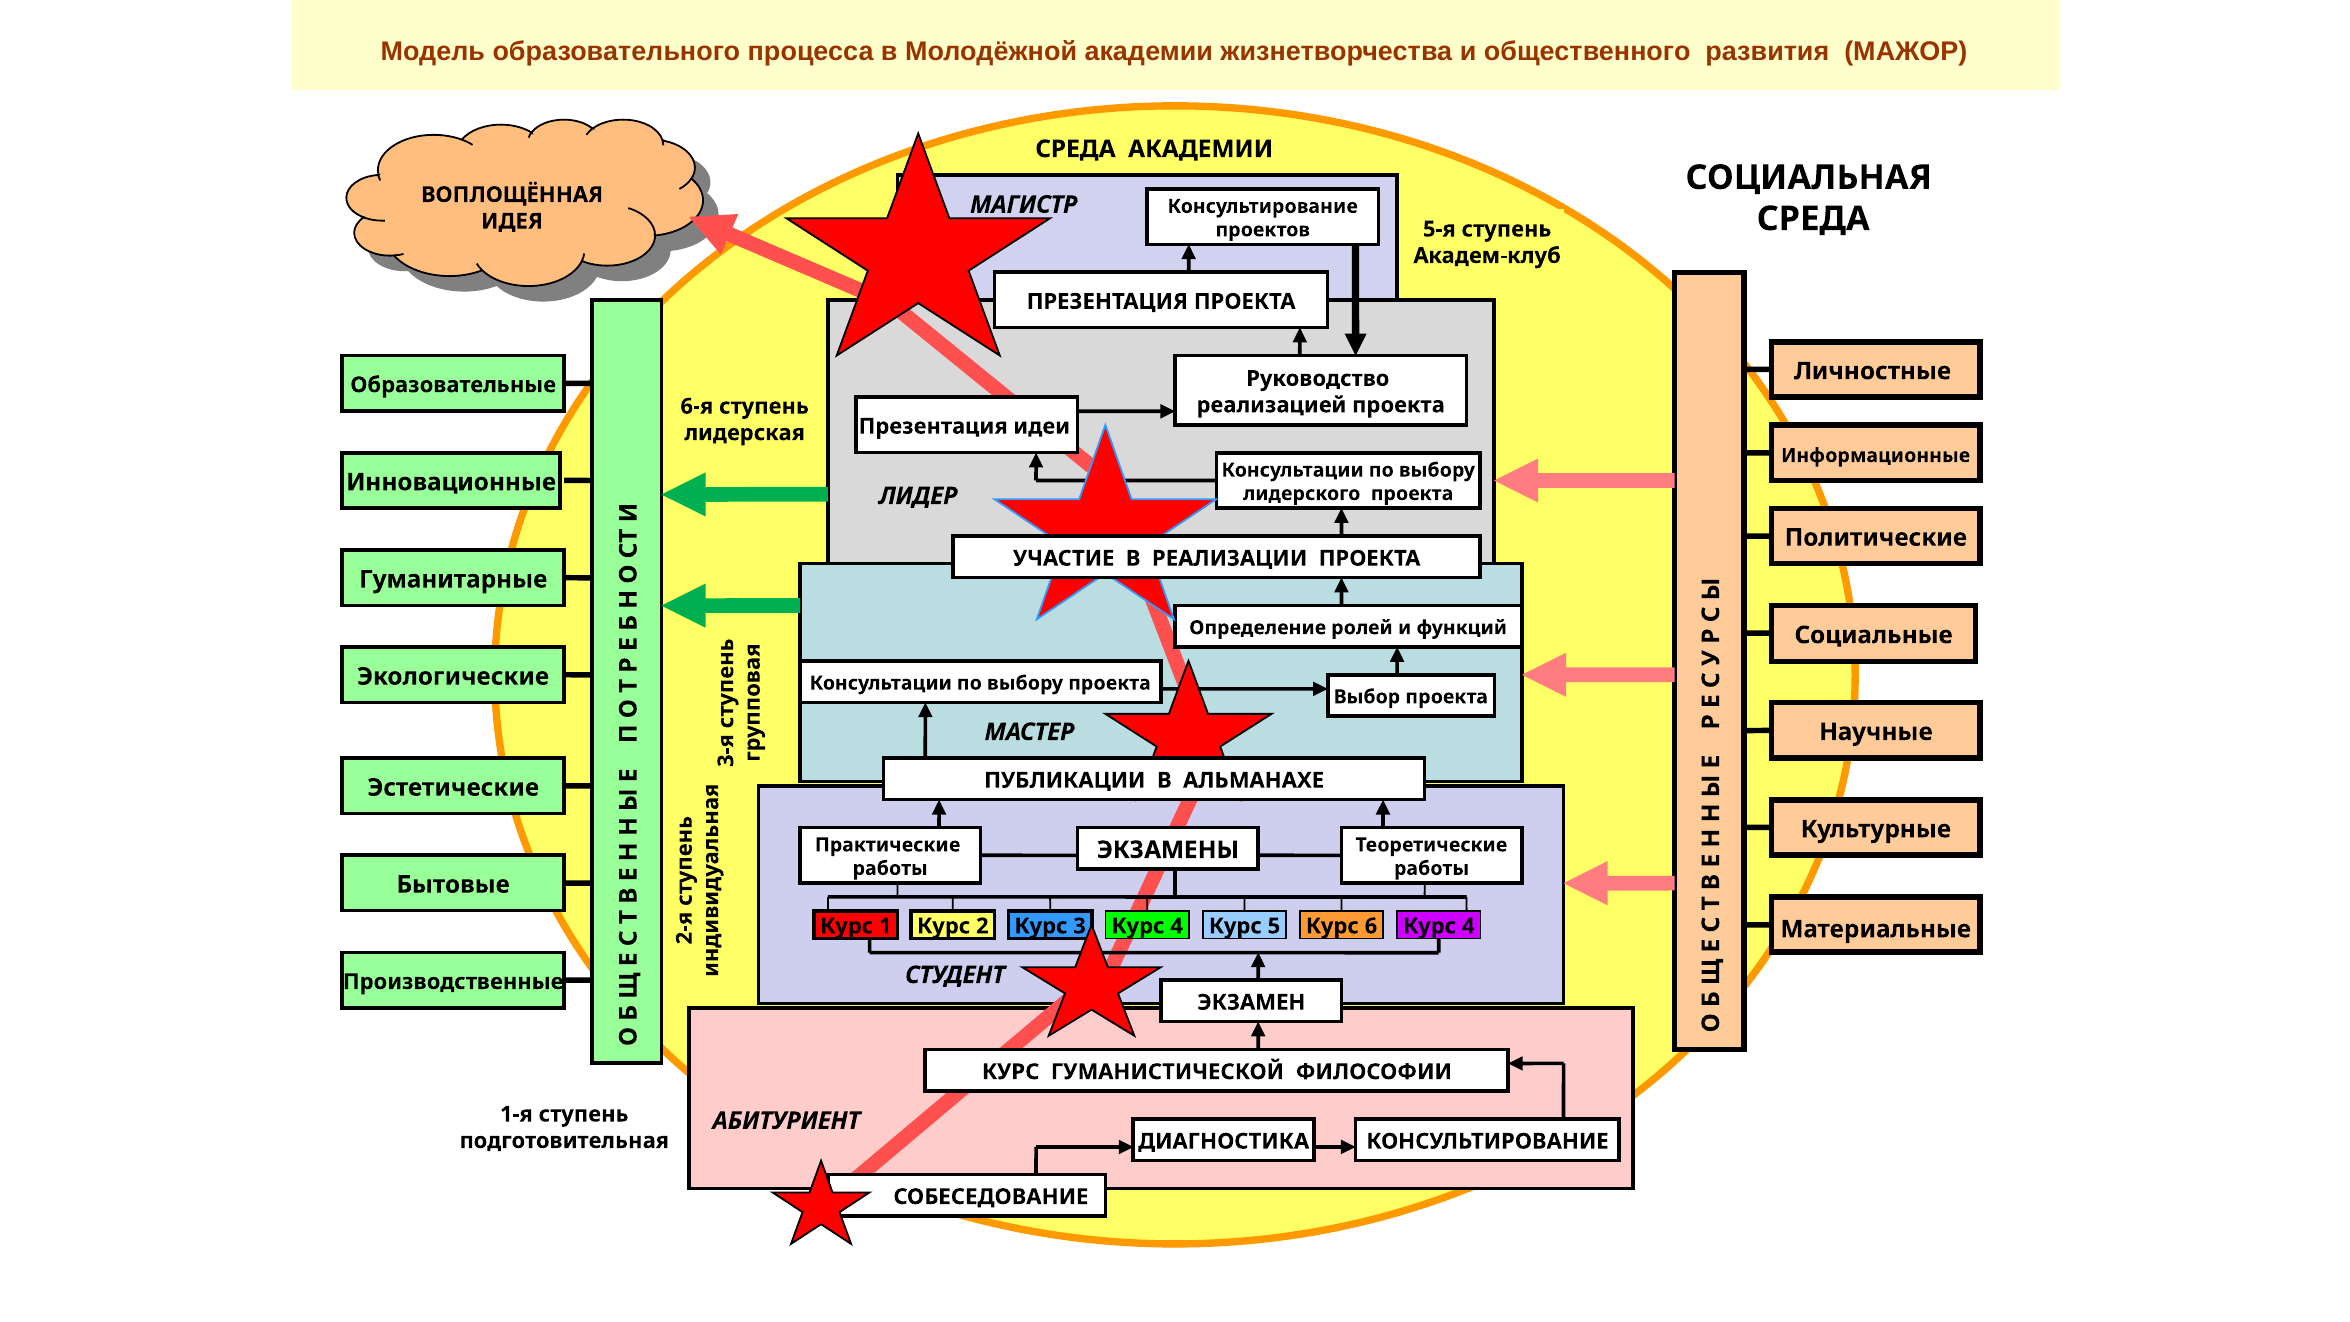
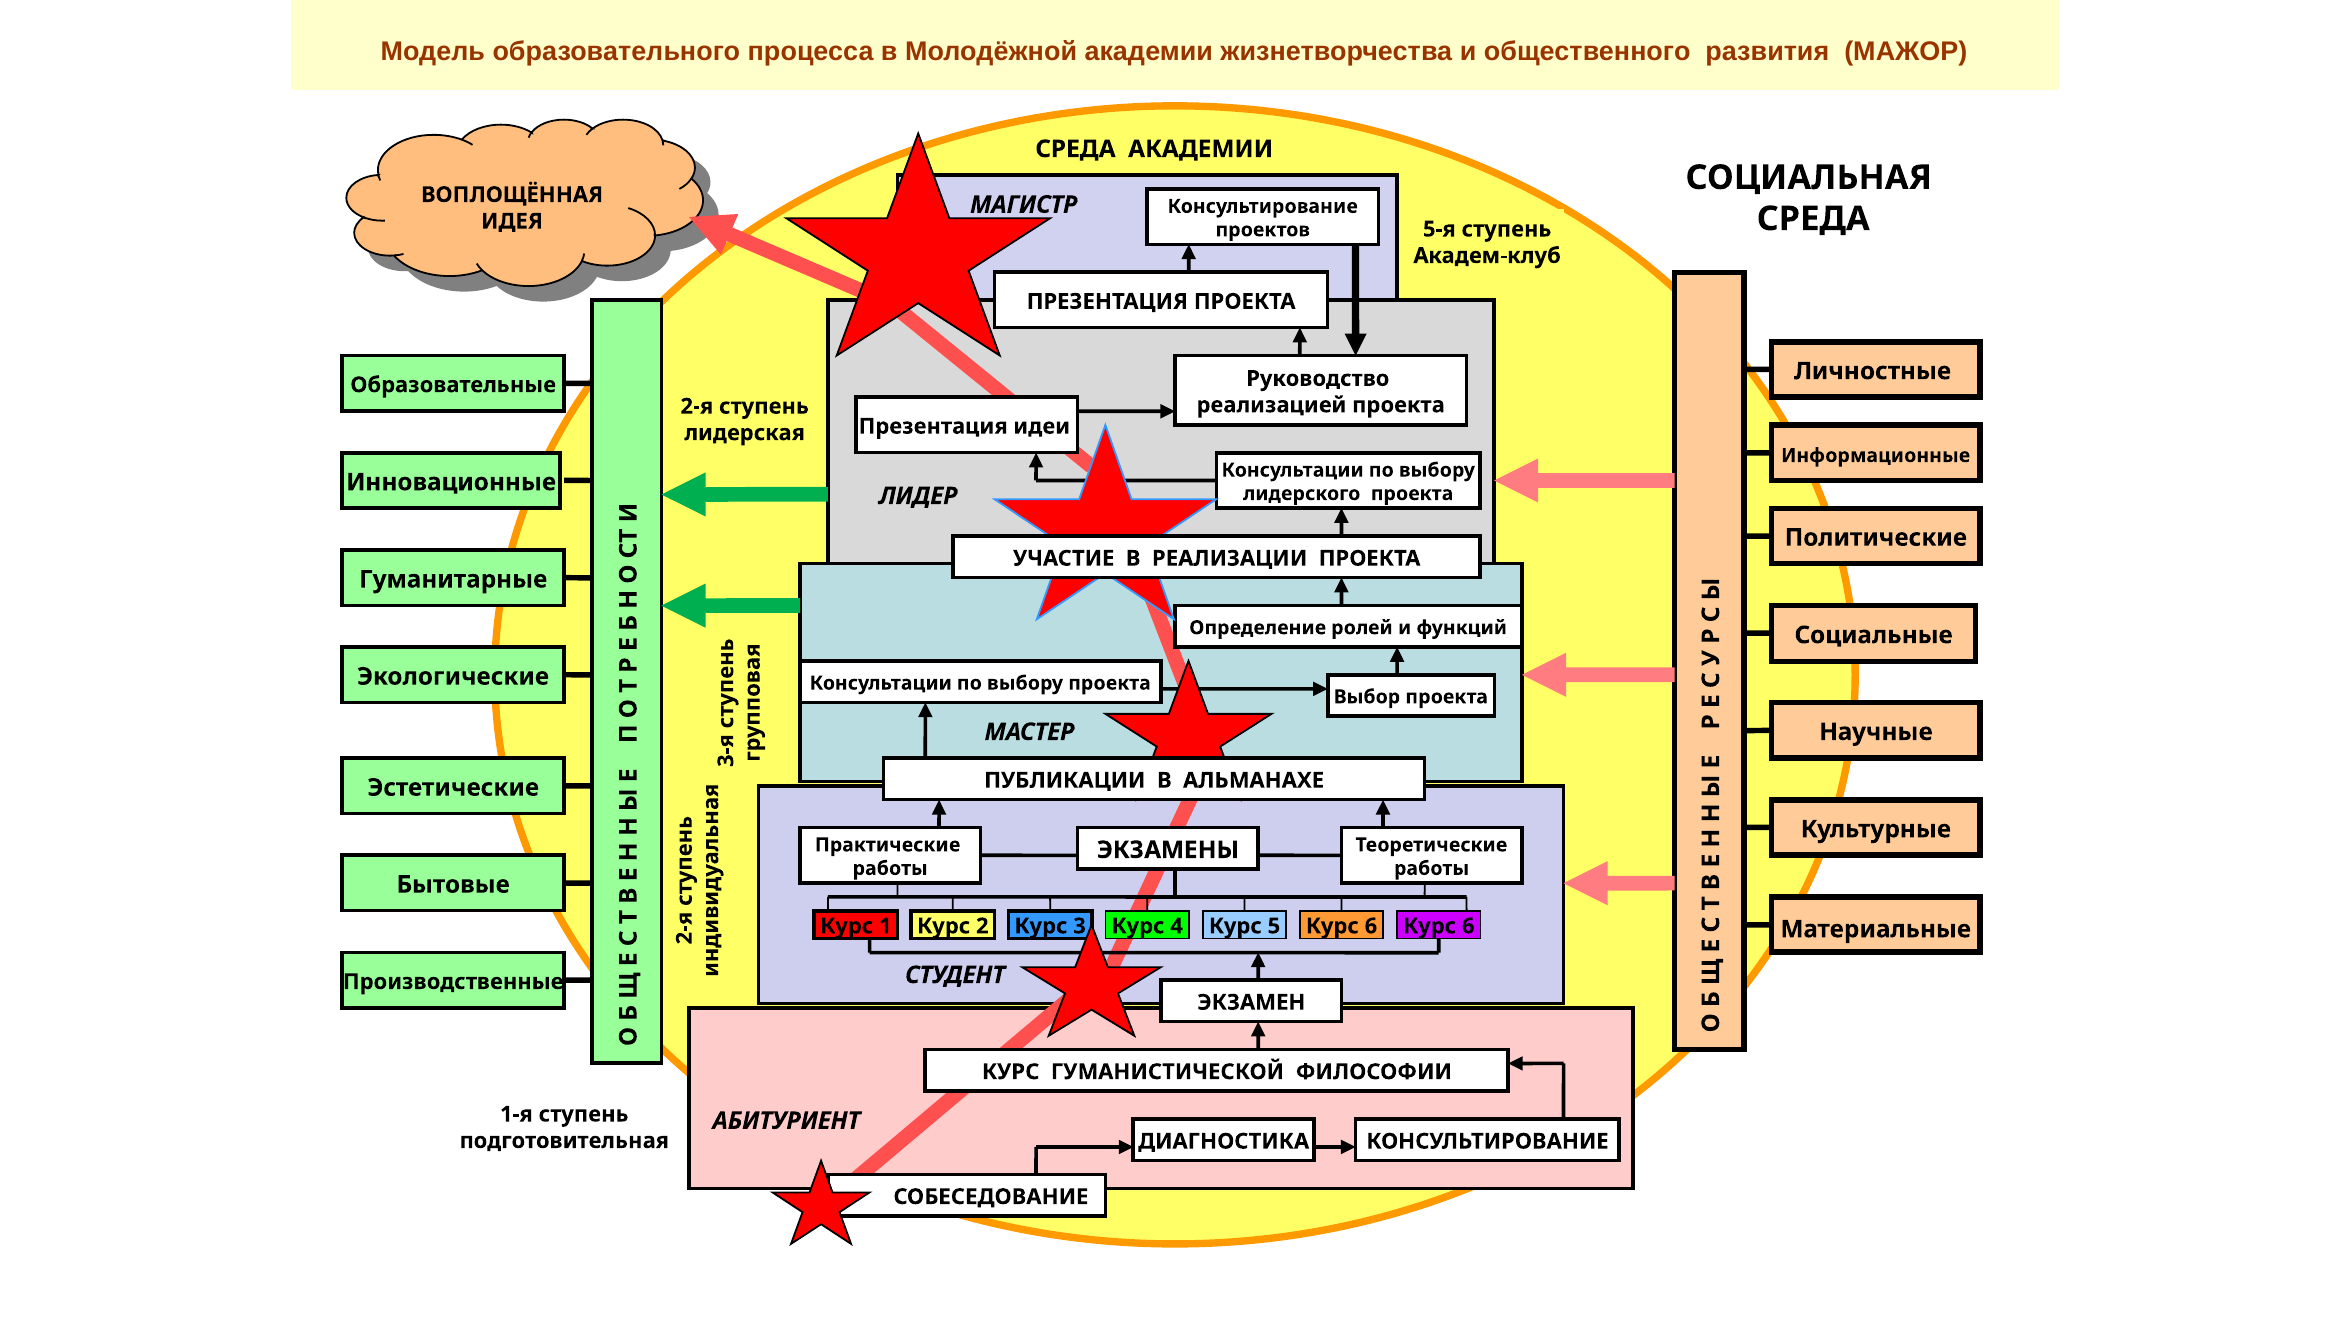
6-я: 6-я -> 2-я (697, 406)
6 Курс 4: 4 -> 6 (1468, 926)
